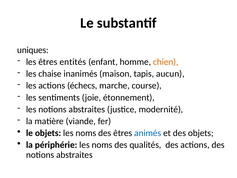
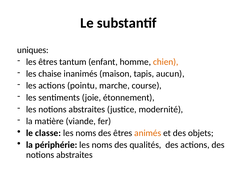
entités: entités -> tantum (73, 62)
échecs: échecs -> pointu (82, 85)
le objets: objets -> classe (48, 133)
animés colour: blue -> orange (148, 133)
